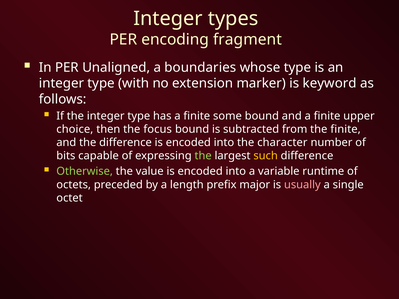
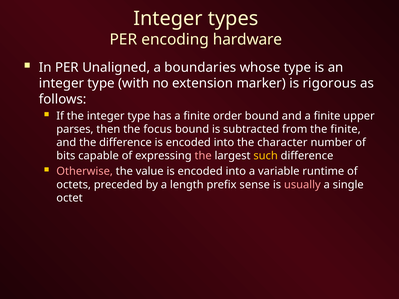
fragment: fragment -> hardware (248, 40)
keyword: keyword -> rigorous (330, 83)
some: some -> order (227, 116)
choice: choice -> parses (75, 129)
the colour: light green -> pink (203, 156)
Otherwise colour: light green -> pink (85, 171)
major: major -> sense (255, 185)
